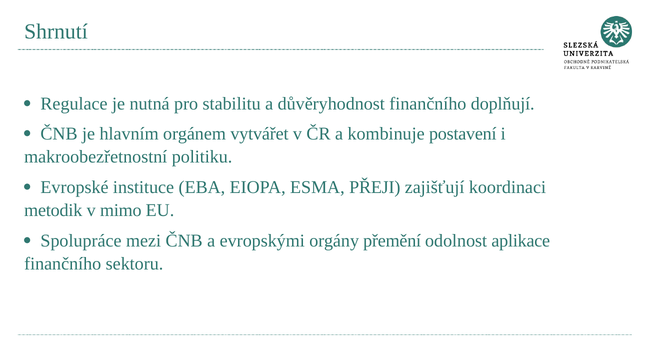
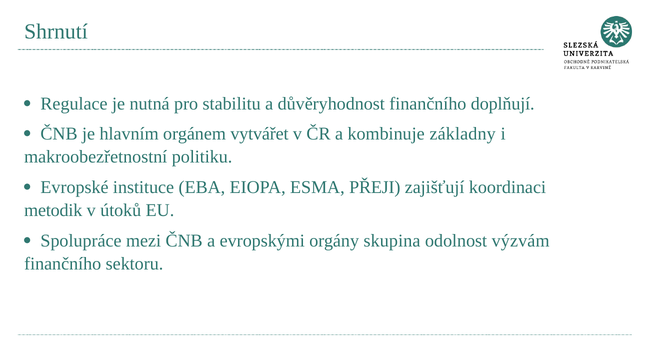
postavení: postavení -> základny (463, 134)
mimo: mimo -> útoků (121, 211)
přemění: přemění -> skupina (392, 241)
aplikace: aplikace -> výzvám (521, 241)
